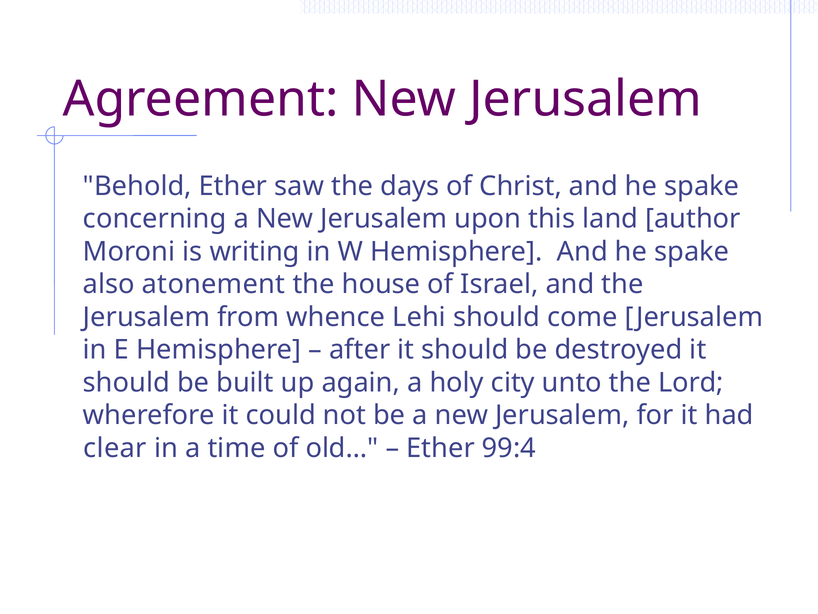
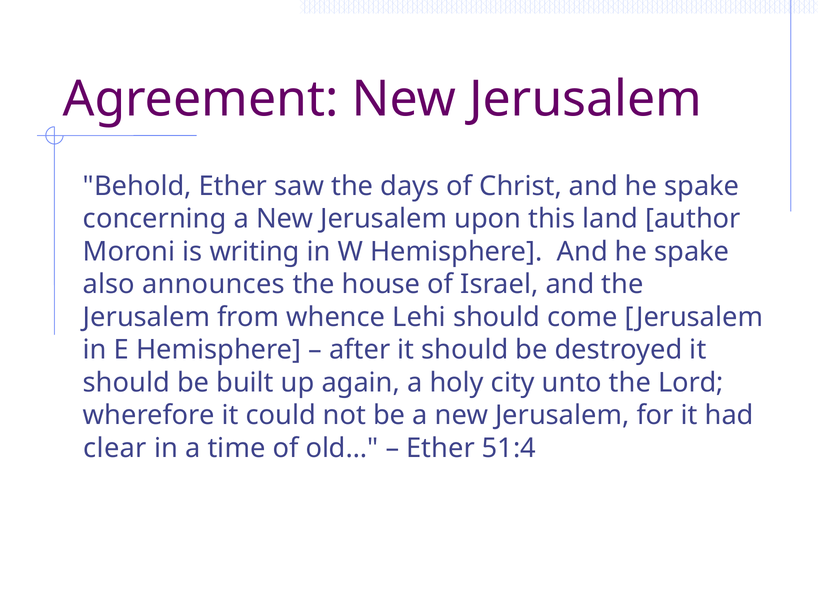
atonement: atonement -> announces (214, 284)
99:4: 99:4 -> 51:4 (509, 448)
